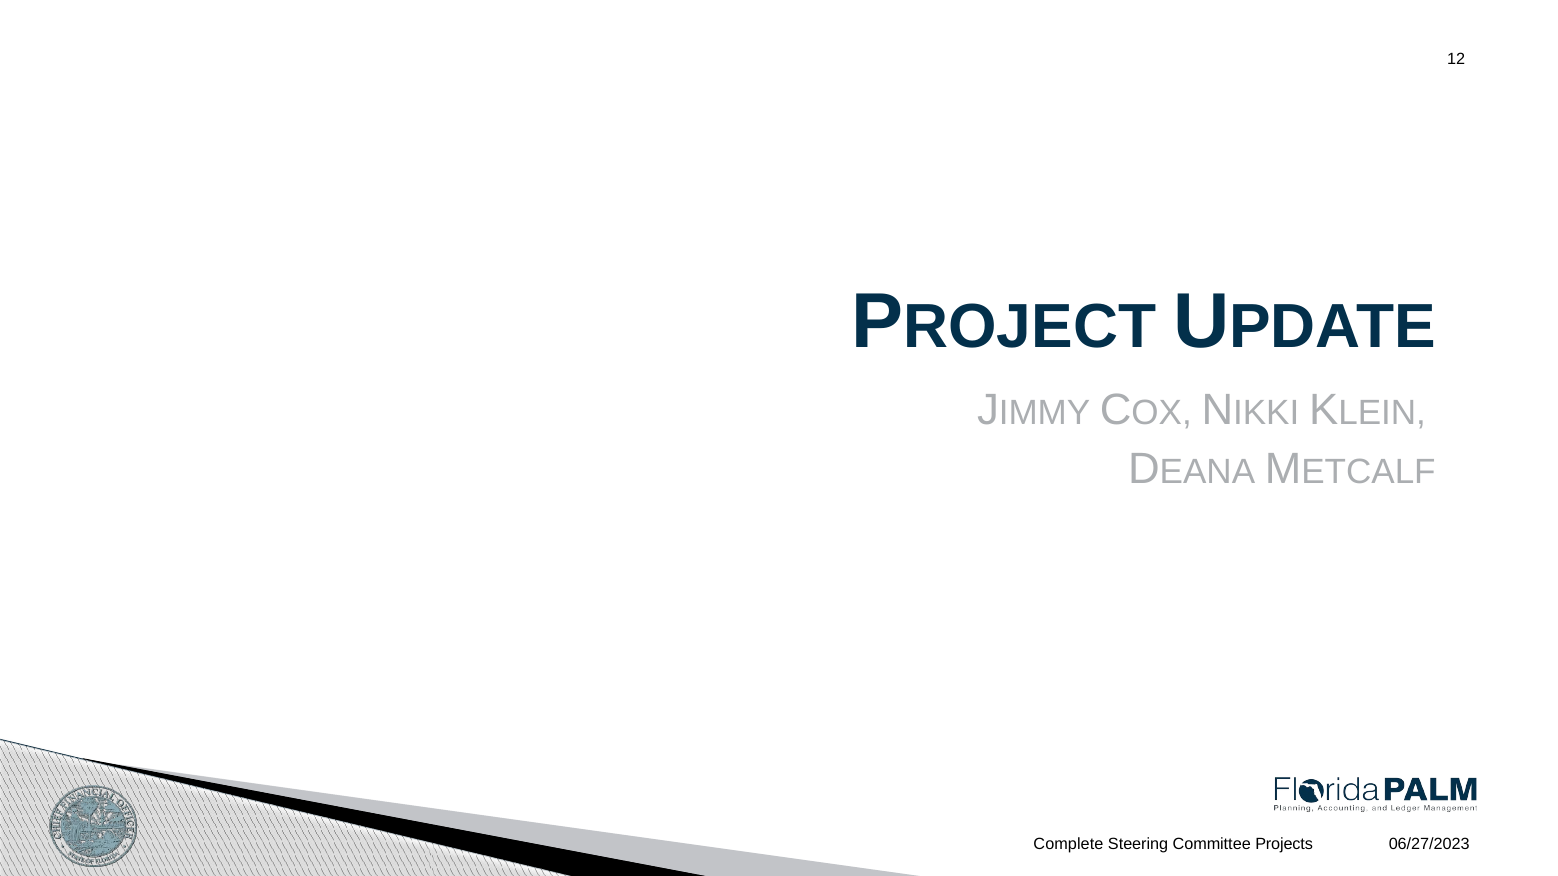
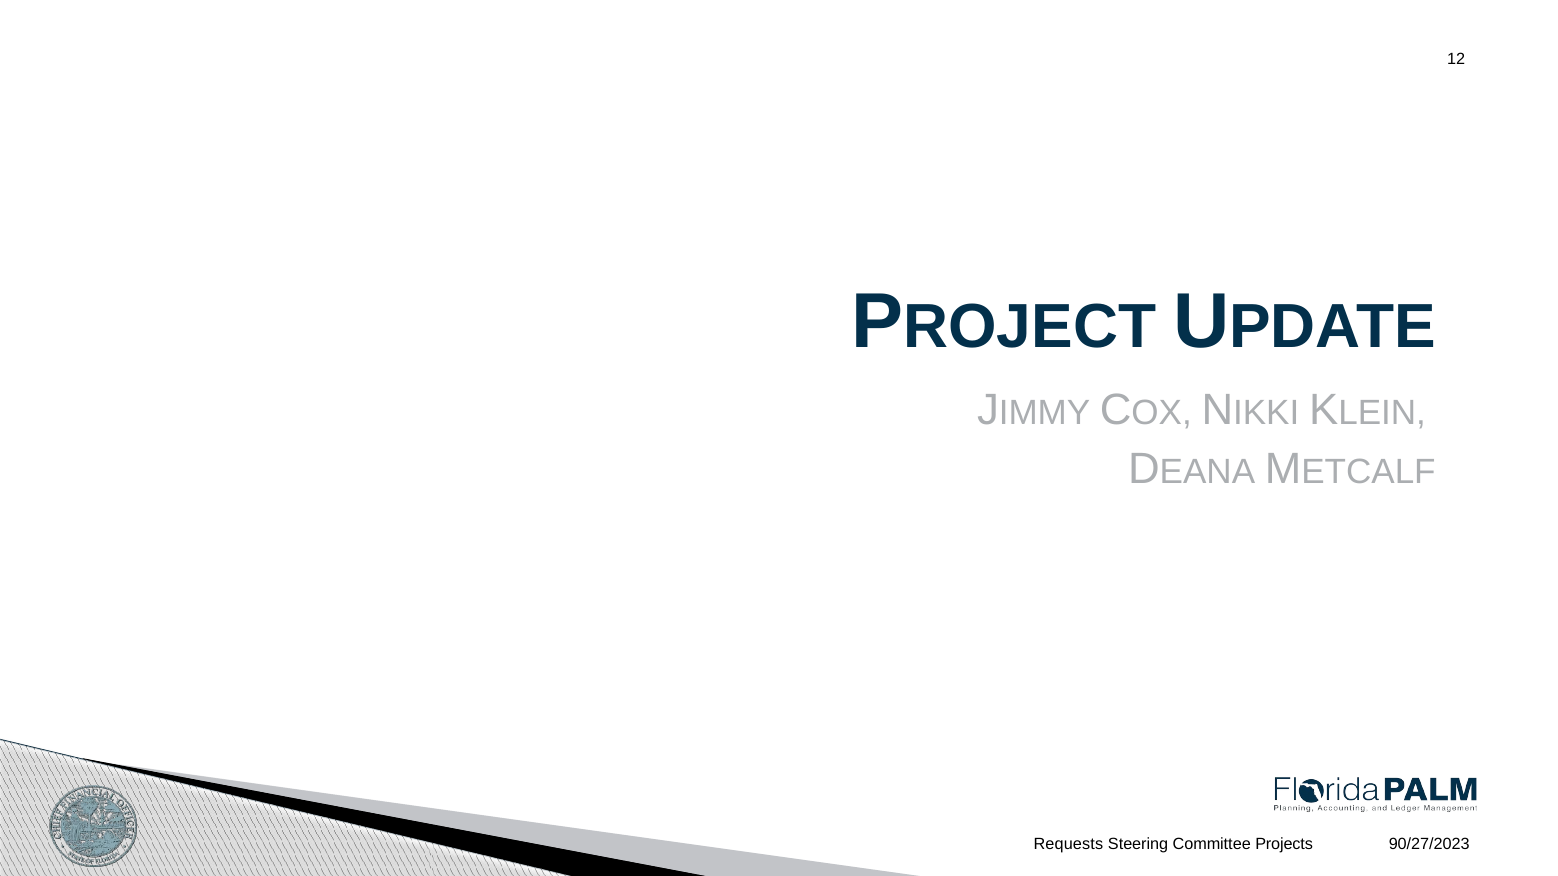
Complete: Complete -> Requests (1068, 844)
06/27/2023: 06/27/2023 -> 90/27/2023 (1429, 844)
